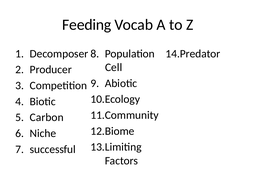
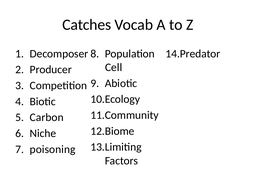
Feeding: Feeding -> Catches (87, 25)
successful: successful -> poisoning (53, 149)
